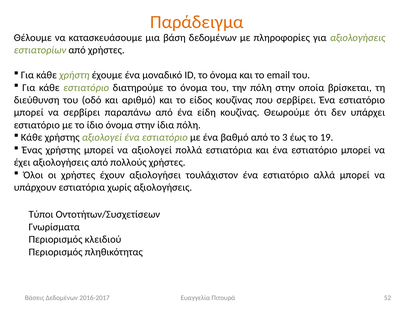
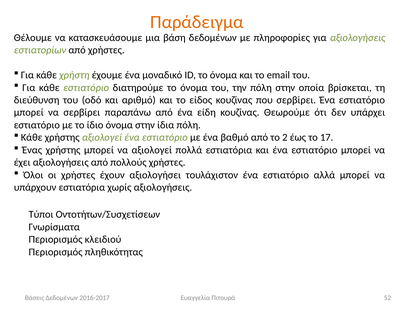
3: 3 -> 2 (285, 138)
19: 19 -> 17 (327, 138)
